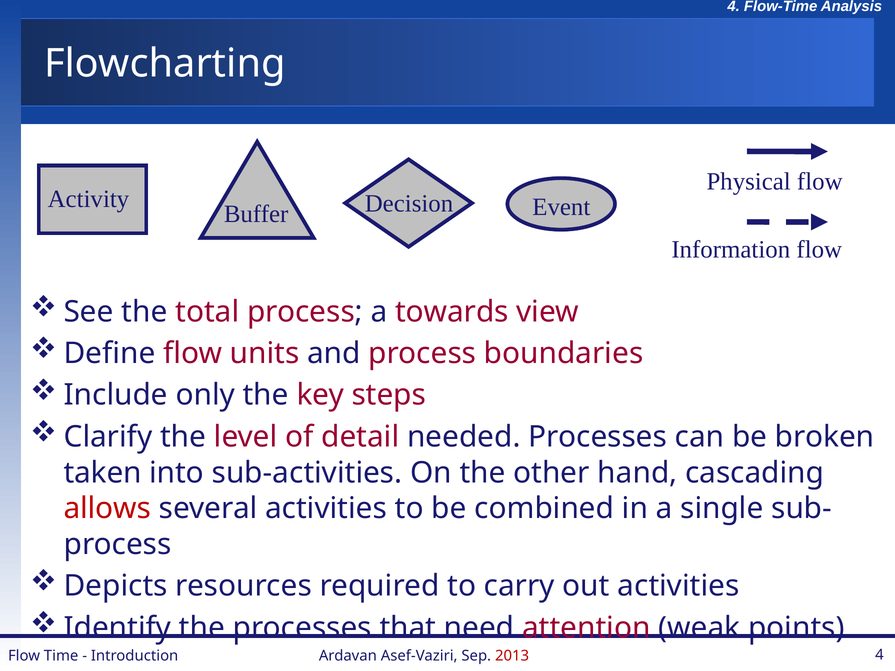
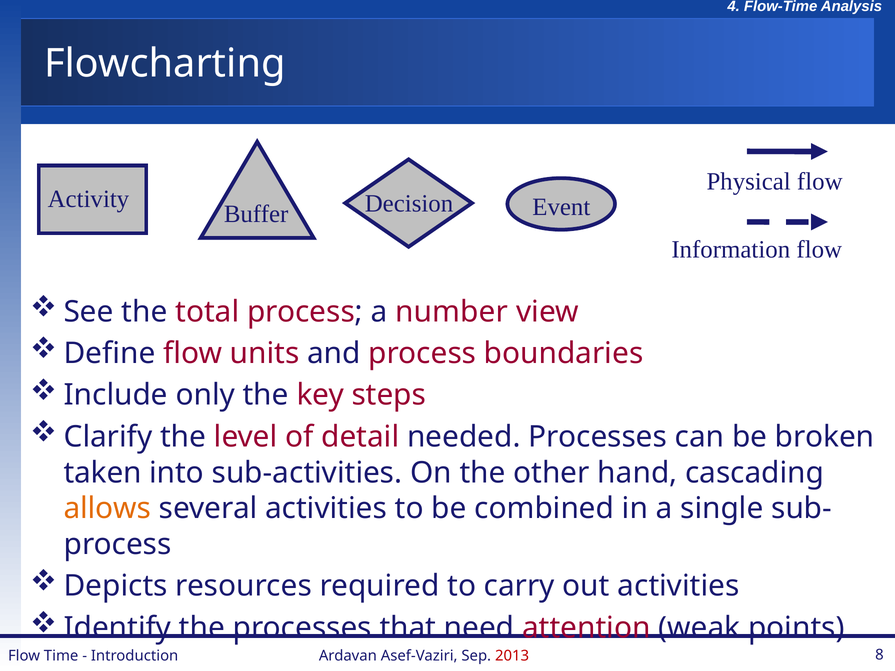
towards: towards -> number (452, 312)
allows colour: red -> orange (107, 509)
Introduction 4: 4 -> 8 (879, 655)
